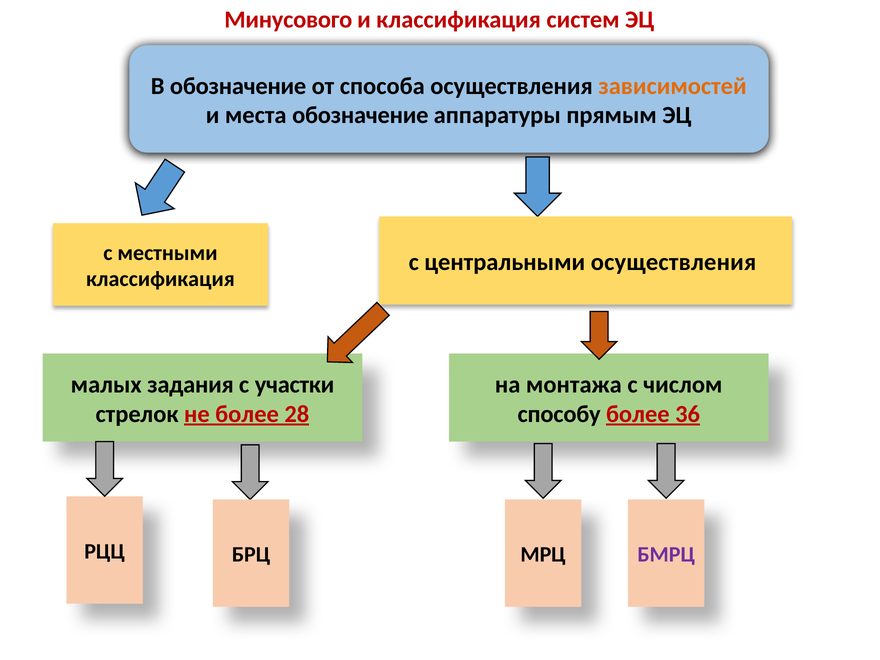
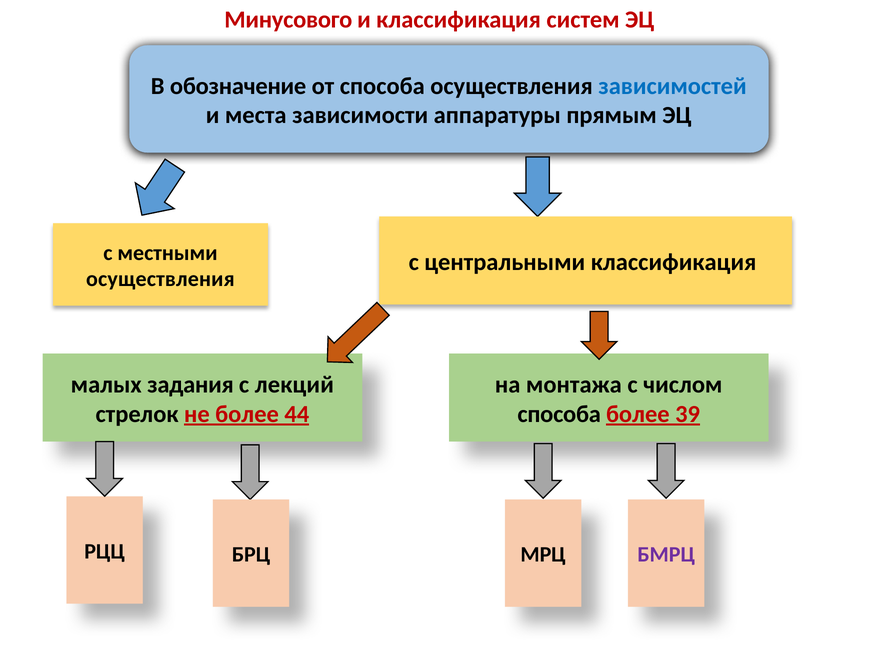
зависимостей colour: orange -> blue (672, 86)
места обозначение: обозначение -> зависимости (360, 115)
центральными осуществления: осуществления -> классификация (674, 262)
классификация: классификация -> осуществления (160, 279)
участки: участки -> лекций (294, 385)
28: 28 -> 44 (297, 414)
способу: способу -> способа (559, 414)
36: 36 -> 39 (688, 414)
